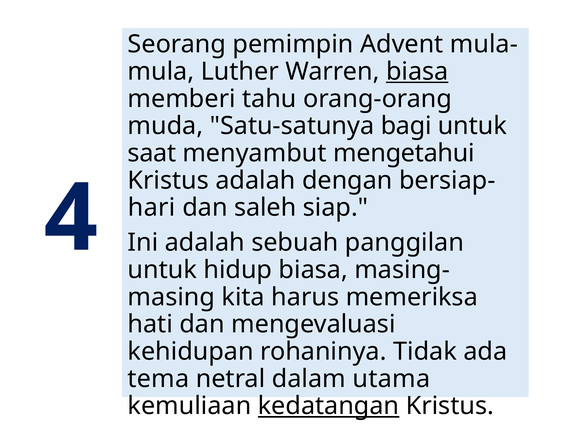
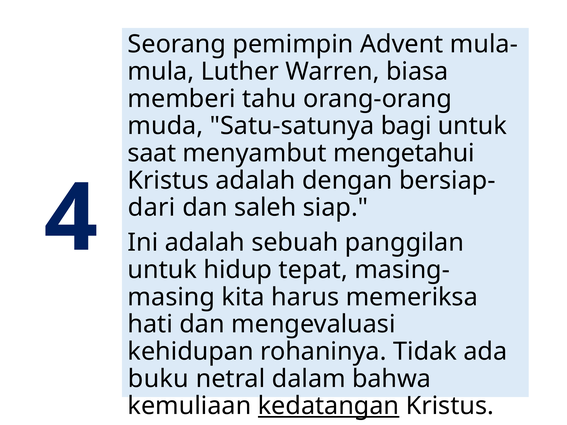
biasa underline: present -> none (417, 72)
hari: hari -> dari (152, 208)
hidup biasa: biasa -> tepat (313, 270)
tema: tema -> buku (158, 379)
utama: utama -> bahwa (392, 379)
